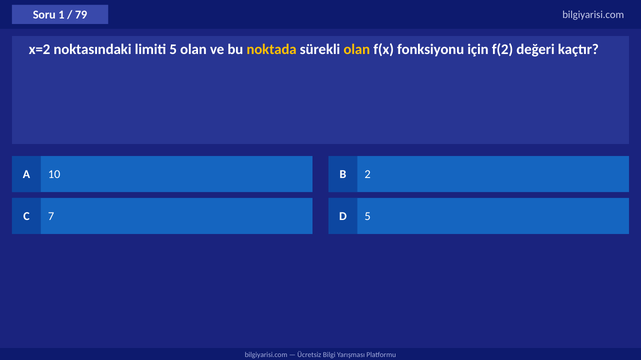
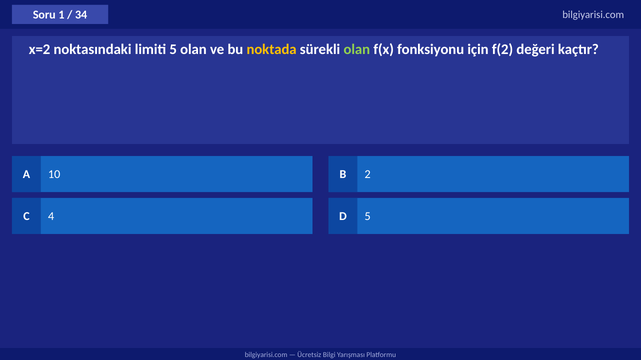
79: 79 -> 34 (81, 15)
olan colour: yellow -> light green (357, 49)
7: 7 -> 4 (51, 216)
